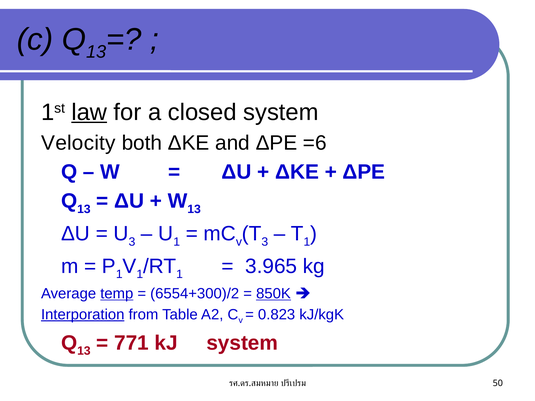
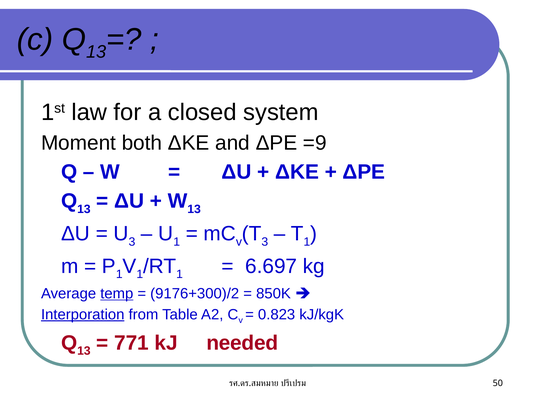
law underline: present -> none (89, 112)
Velocity: Velocity -> Moment (79, 143)
=6: =6 -> =9 (315, 143)
3.965: 3.965 -> 6.697 (271, 266)
6554+300)/2: 6554+300)/2 -> 9176+300)/2 (195, 294)
850K underline: present -> none (273, 294)
kJ system: system -> needed (242, 343)
